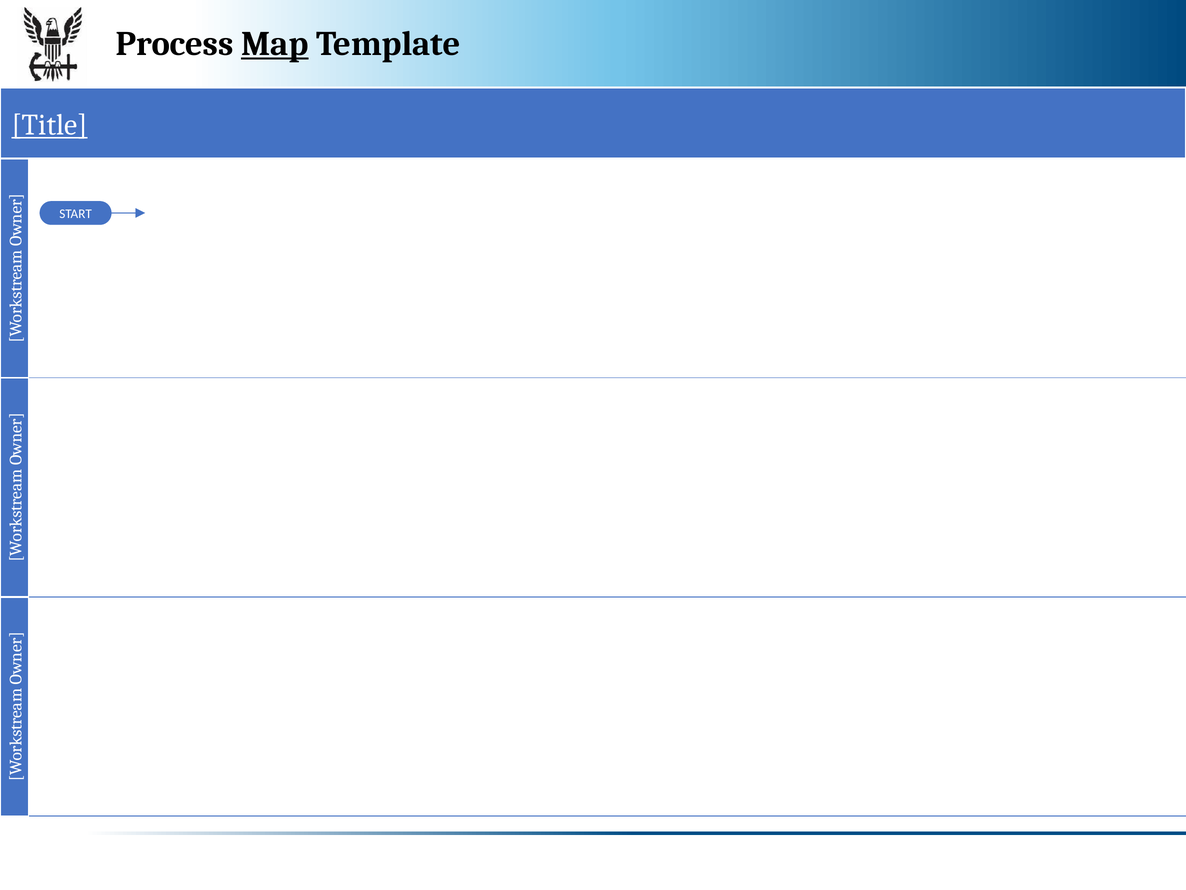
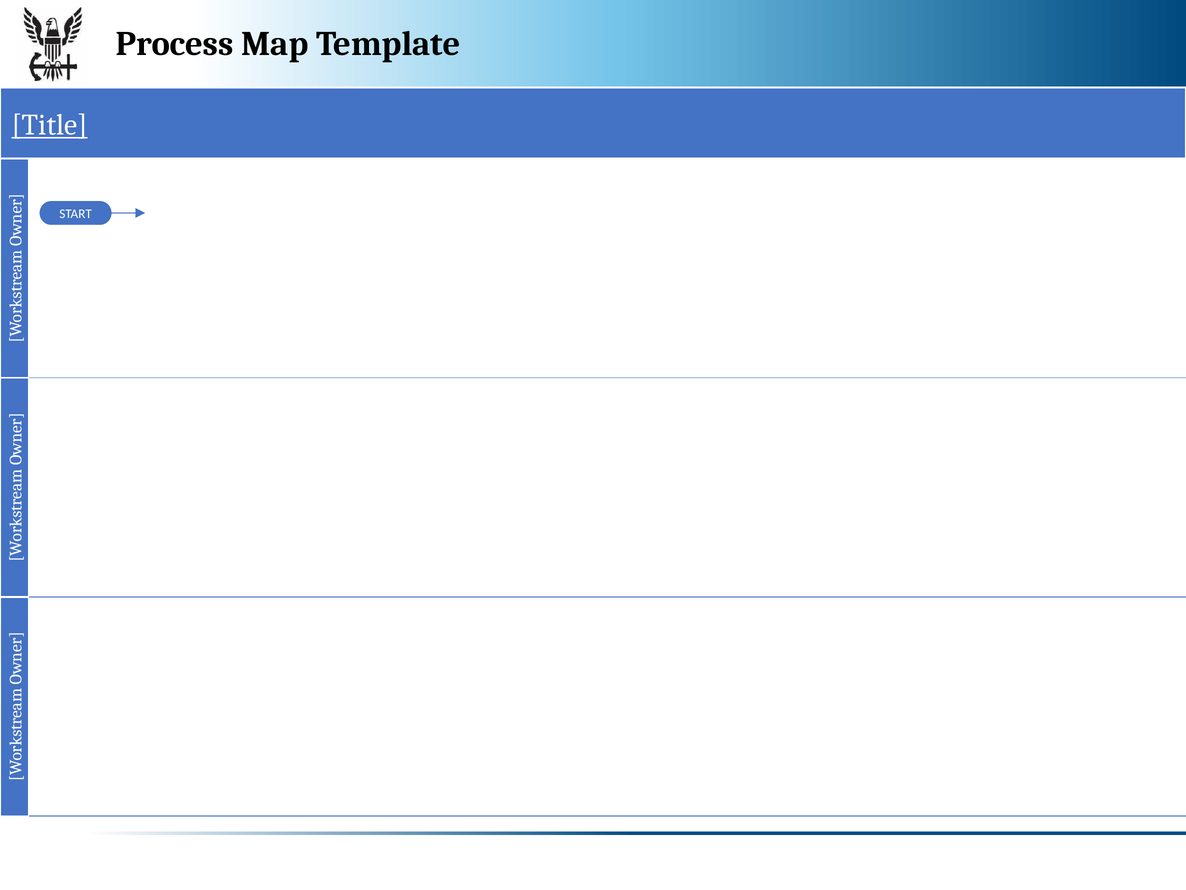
Map underline: present -> none (275, 44)
